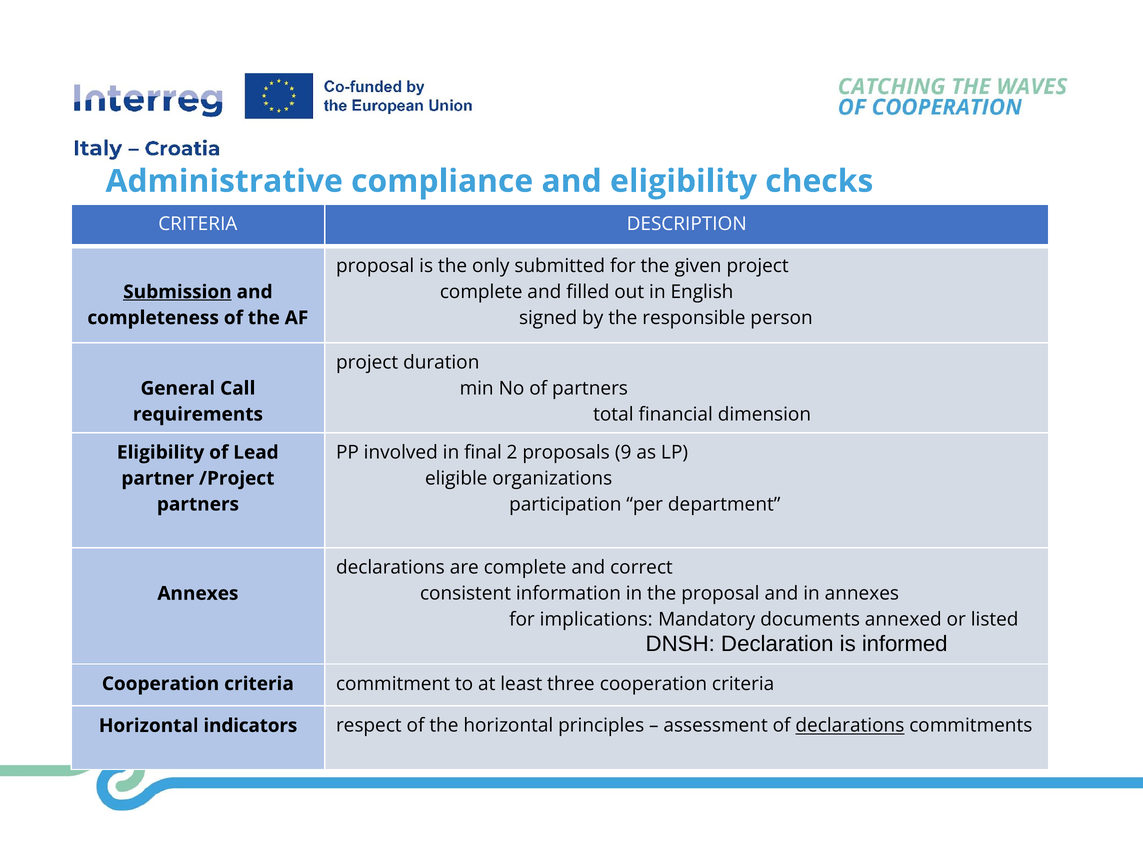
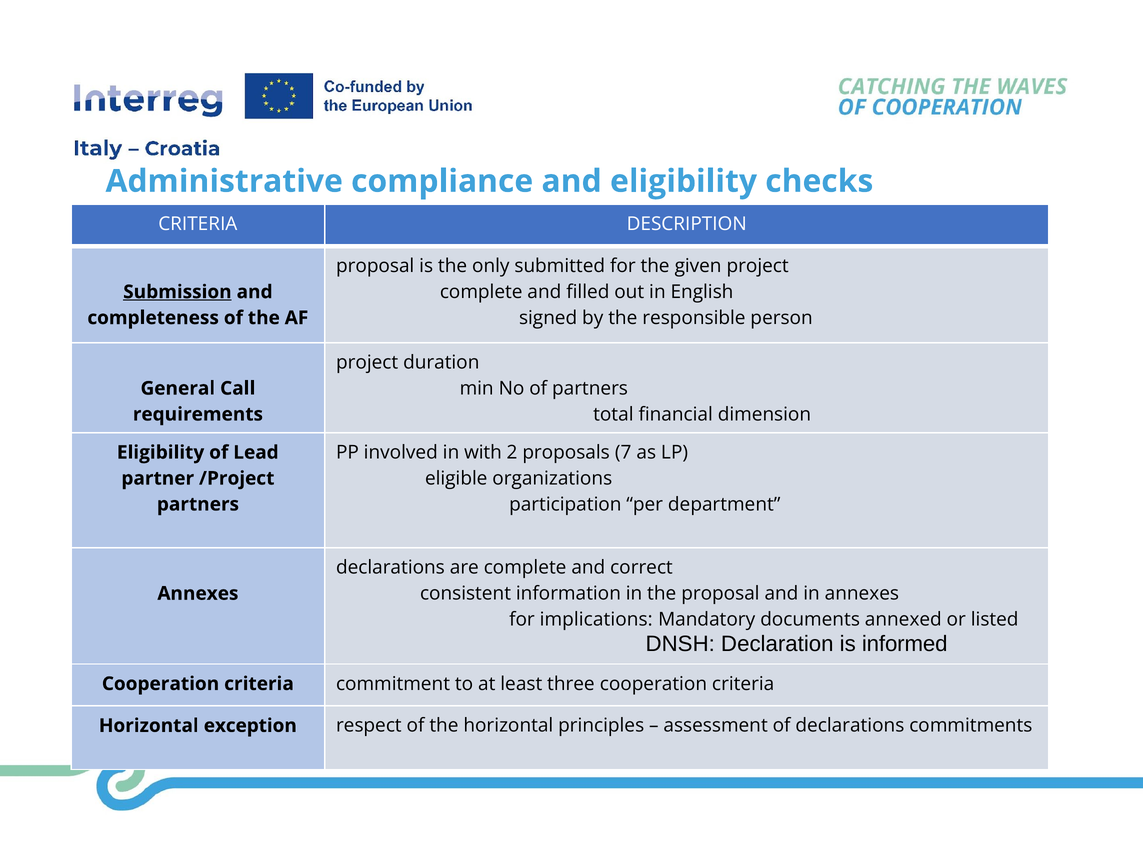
final: final -> with (483, 453)
9: 9 -> 7 (623, 453)
indicators: indicators -> exception (250, 726)
declarations underline: present -> none (850, 726)
